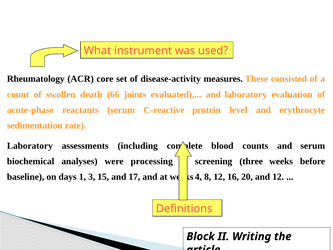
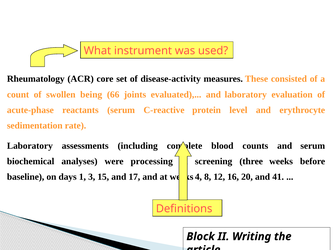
death: death -> being (91, 94)
and 12: 12 -> 41 (278, 177)
